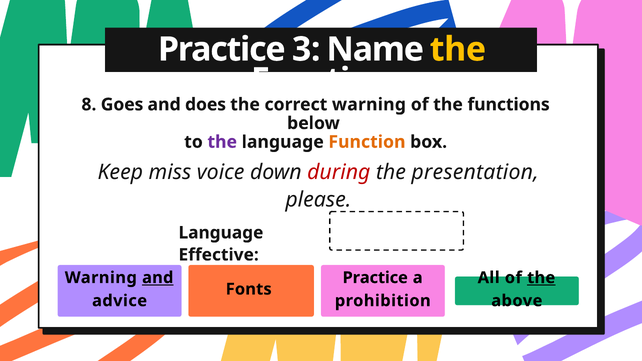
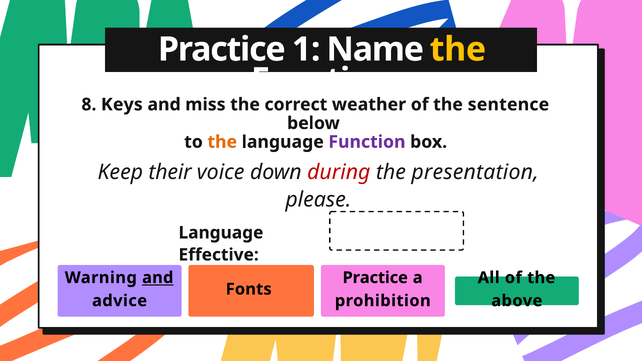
3: 3 -> 1 (306, 49)
Goes: Goes -> Keys (122, 105)
does: does -> miss (205, 105)
warning: warning -> weather (369, 105)
functions: functions -> sentence (508, 105)
the colour: purple -> orange (222, 142)
Function colour: orange -> purple (367, 142)
miss: miss -> their (170, 173)
the underline: present -> none (541, 278)
